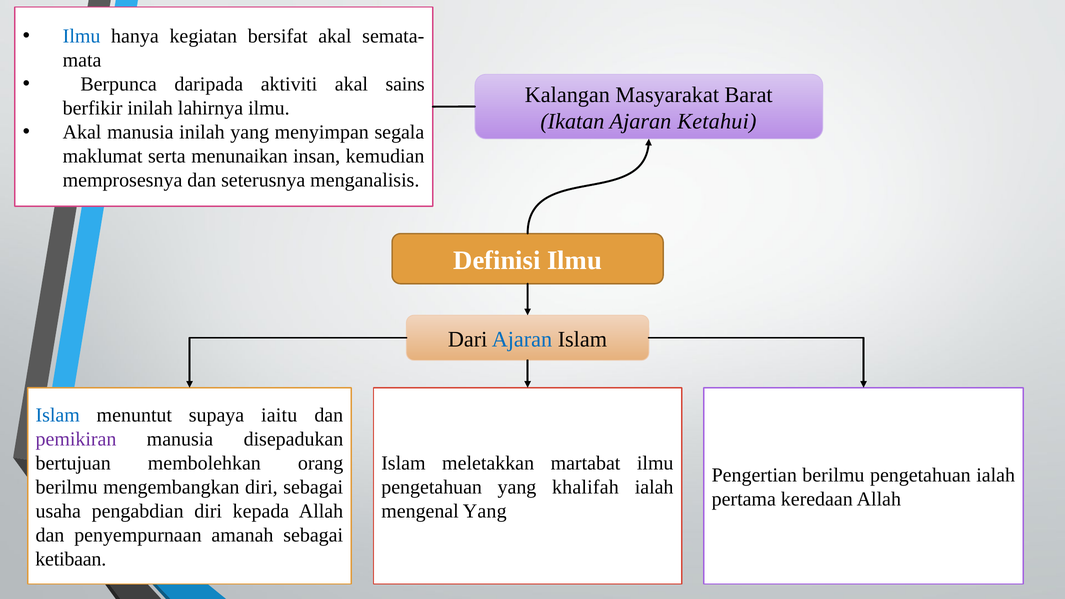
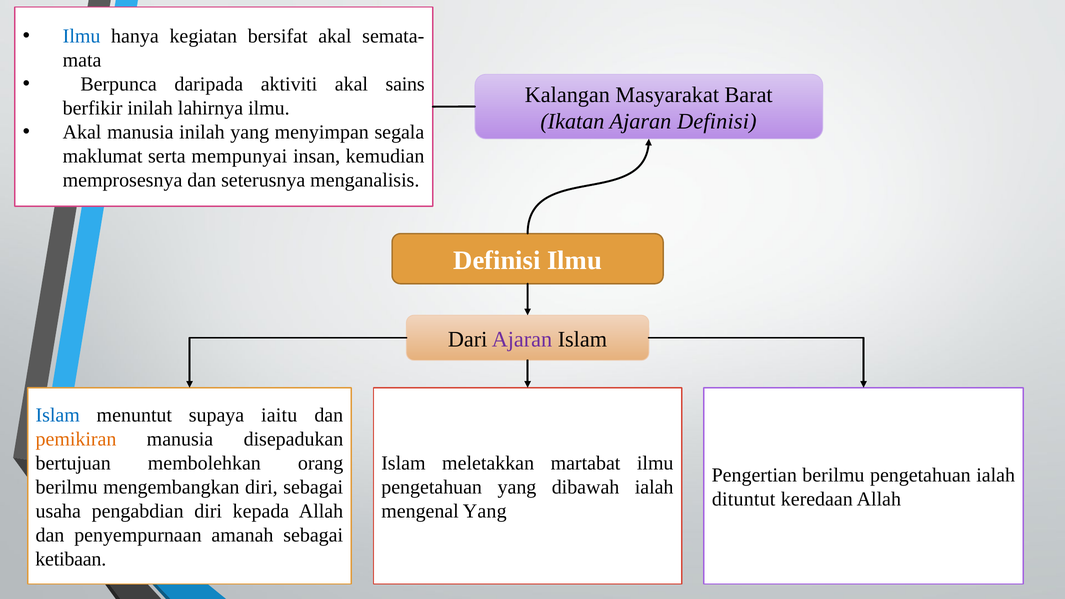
Ajaran Ketahui: Ketahui -> Definisi (717, 121)
menunaikan: menunaikan -> mempunyai (239, 156)
Ajaran colour: blue -> purple (522, 339)
pemikiran colour: purple -> orange (76, 439)
khalifah: khalifah -> dibawah (586, 487)
pertama: pertama -> dituntut (744, 499)
